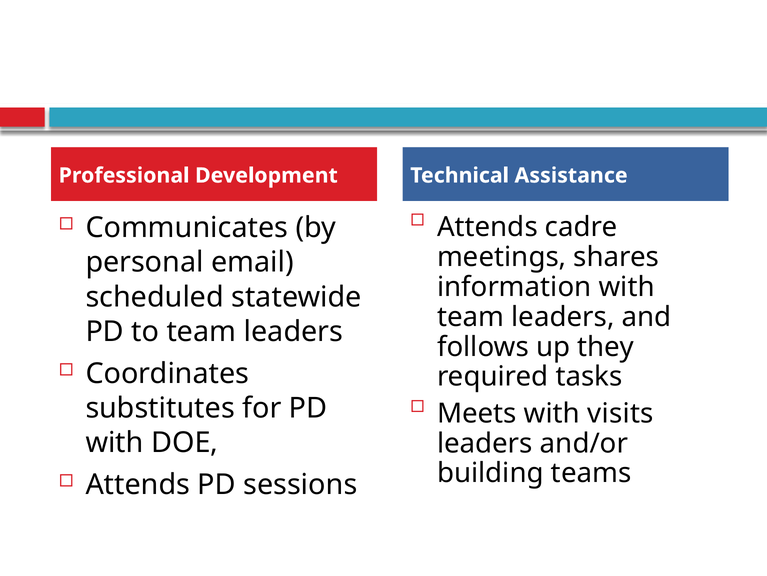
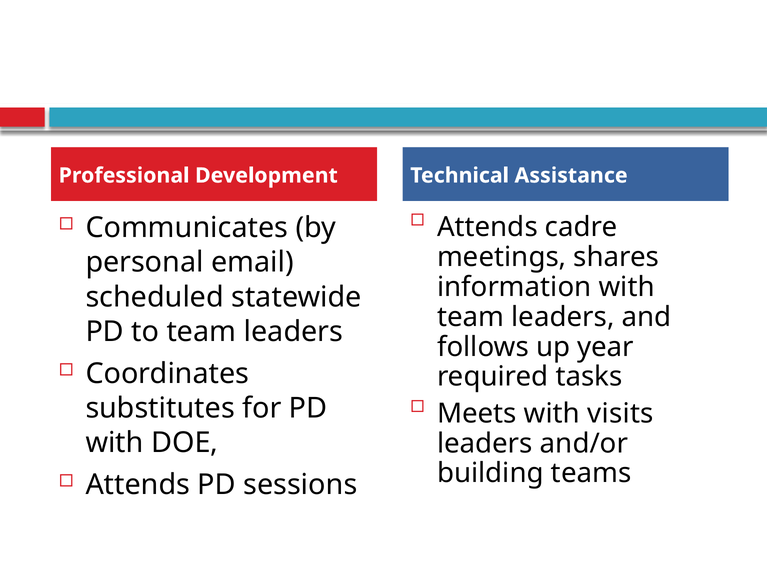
they: they -> year (605, 346)
